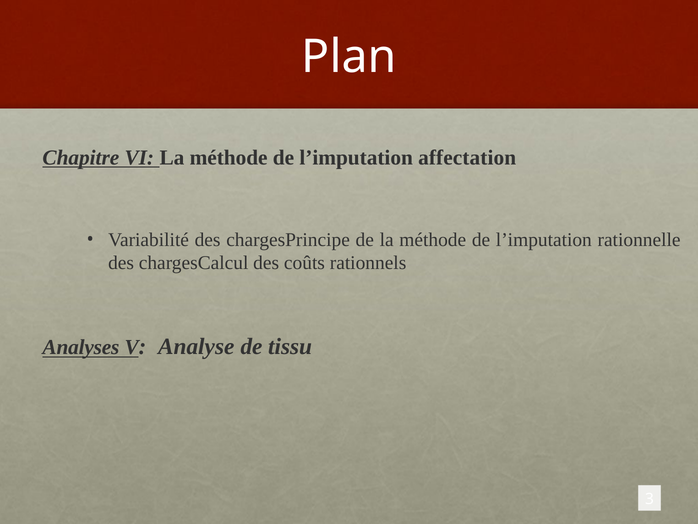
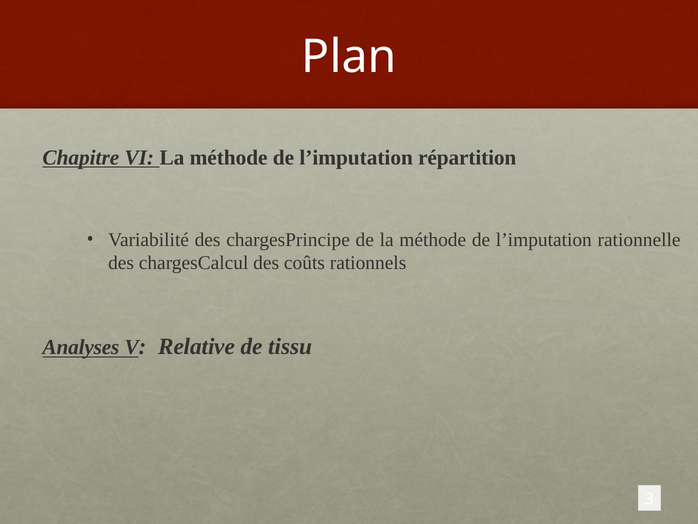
affectation: affectation -> répartition (467, 157)
Analyse: Analyse -> Relative (197, 346)
